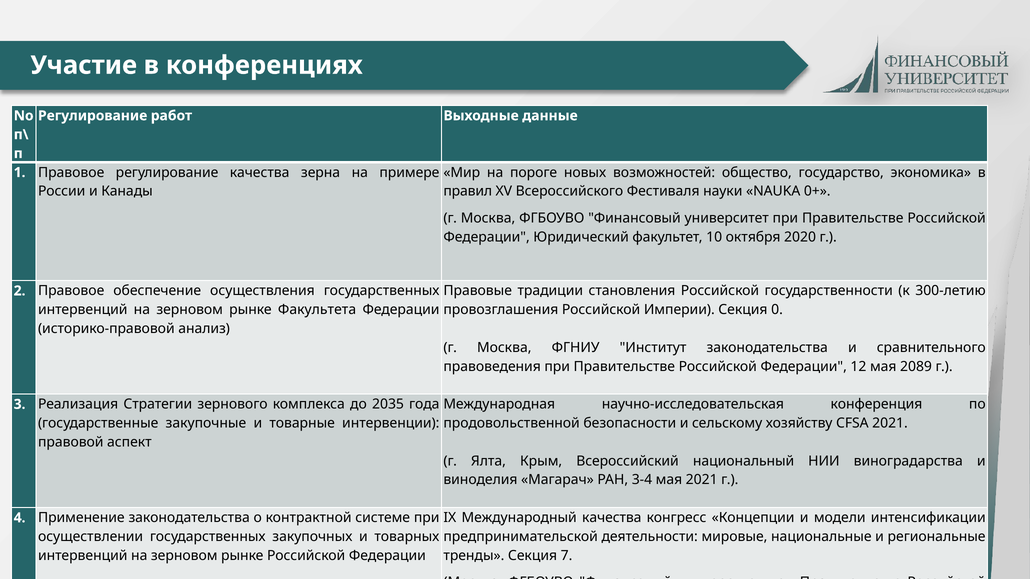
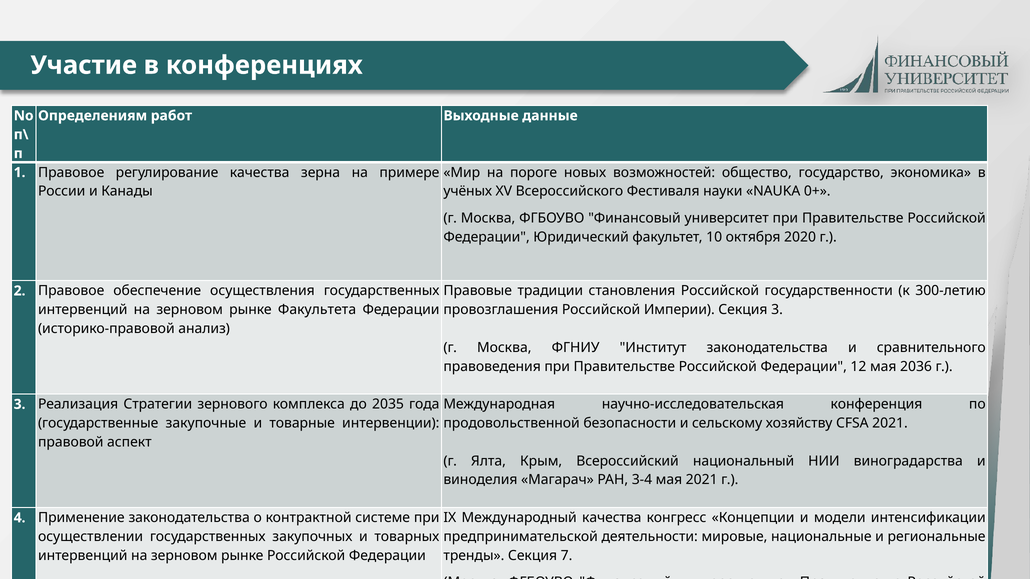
Регулирование: Регулирование -> Определениям (93, 116)
правил: правил -> учёных (468, 191)
Секция 0: 0 -> 3 (777, 310)
2089: 2089 -> 2036 (916, 367)
